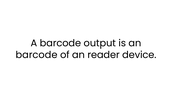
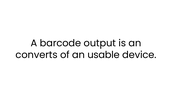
barcode: barcode -> converts (37, 55)
reader: reader -> usable (104, 55)
